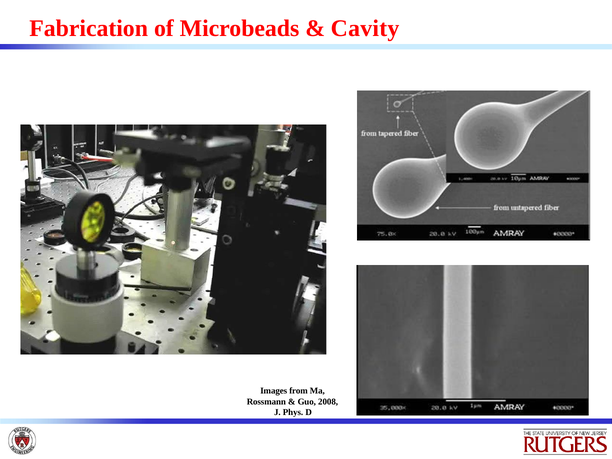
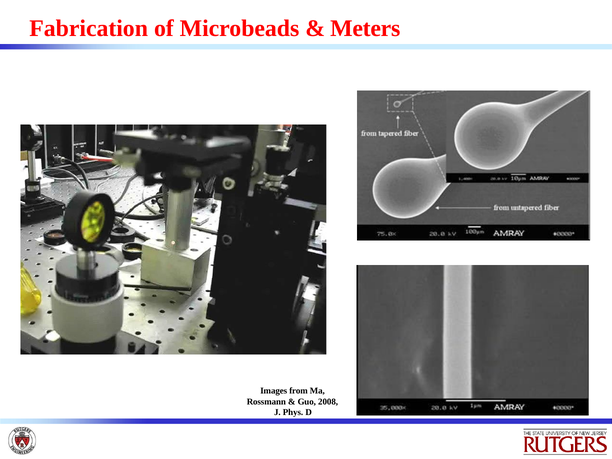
Cavity: Cavity -> Meters (365, 28)
